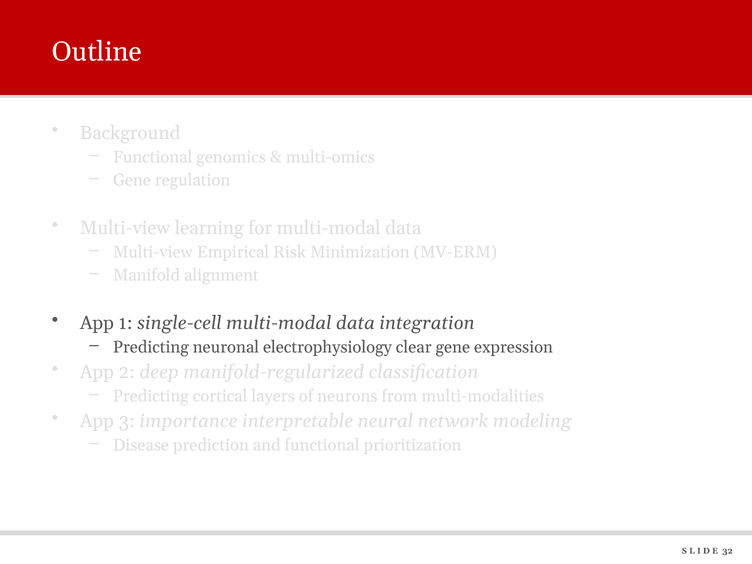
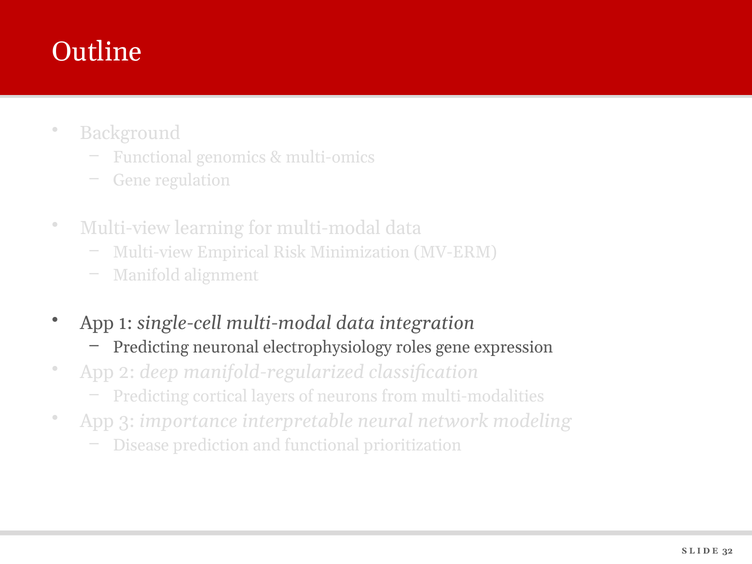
clear: clear -> roles (414, 347)
